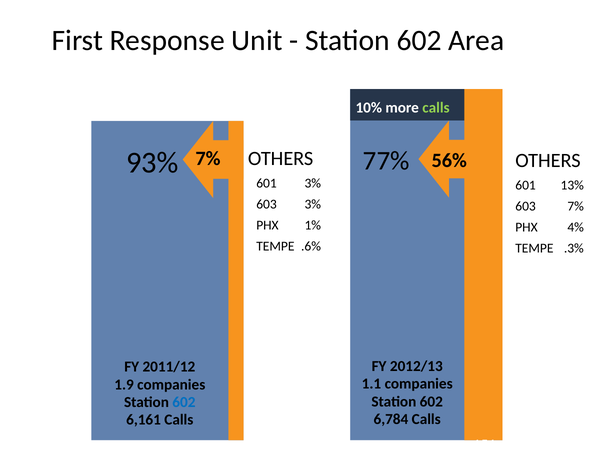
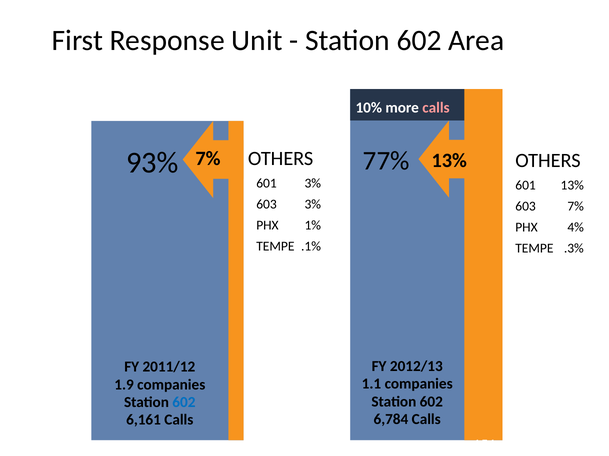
calls colour: light green -> pink (436, 108)
56%: 56% -> 13% (449, 161)
.6%: .6% -> .1% (311, 247)
